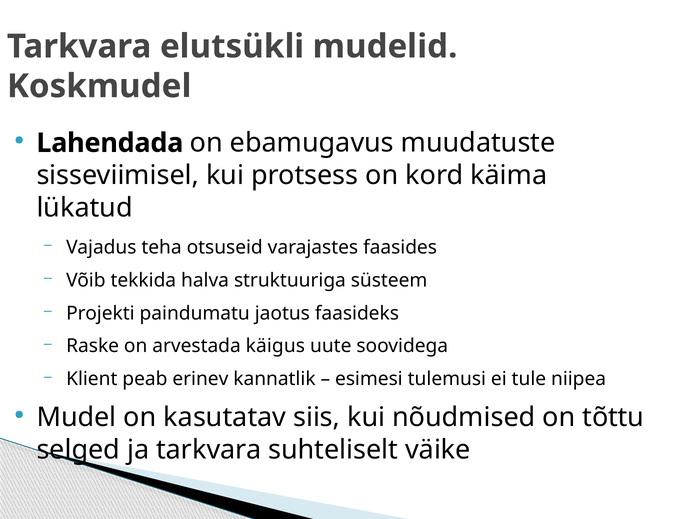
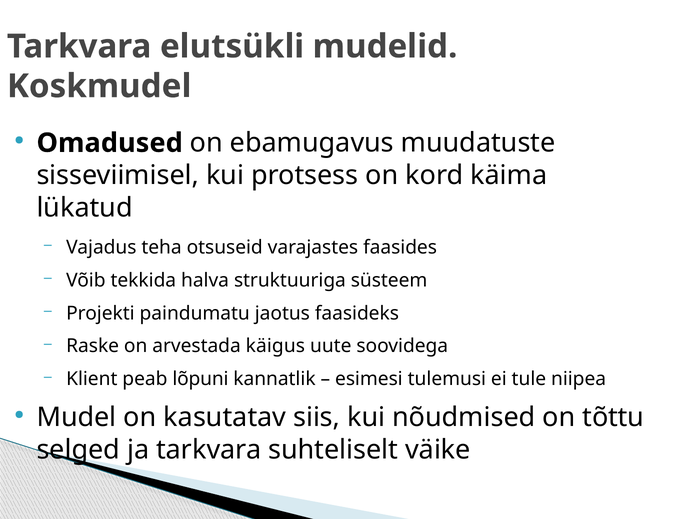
Lahendada: Lahendada -> Omadused (110, 143)
erinev: erinev -> lõpuni (200, 379)
